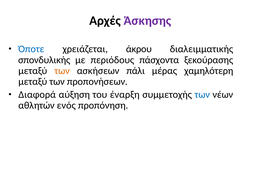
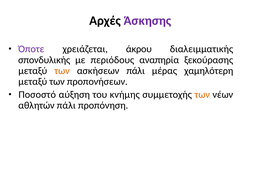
Όποτε colour: blue -> purple (31, 49)
πάσχοντα: πάσχοντα -> αναπηρία (159, 60)
Διαφορά: Διαφορά -> Ποσοστό (37, 95)
έναρξη: έναρξη -> κνήμης (125, 95)
των colour: blue -> orange (202, 95)
αθλητών ενός: ενός -> πάλι (66, 106)
